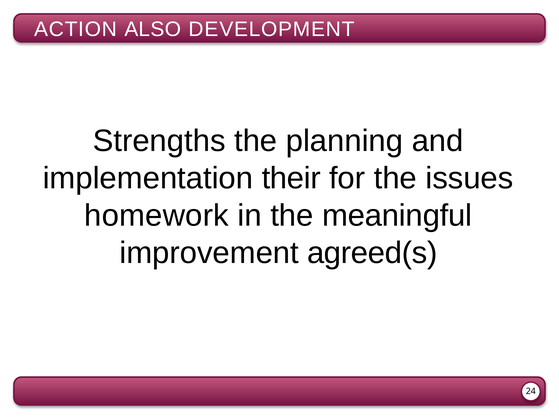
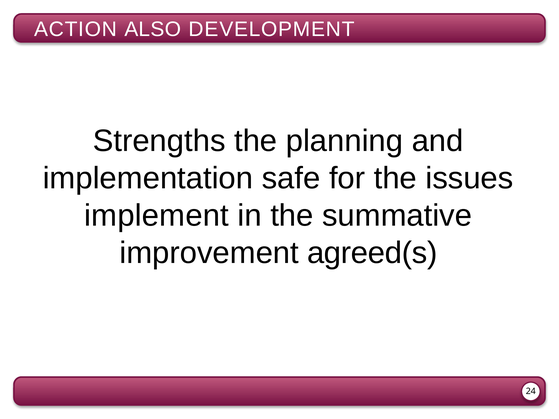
their: their -> safe (291, 178)
homework: homework -> implement (157, 216)
meaningful: meaningful -> summative (397, 216)
